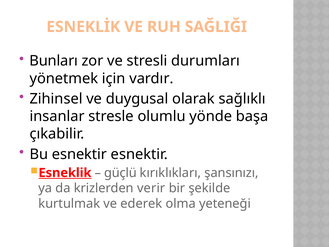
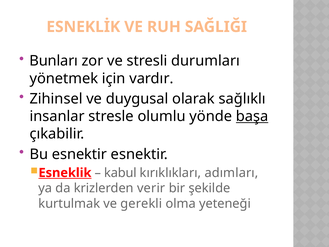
başa underline: none -> present (252, 116)
güçlü: güçlü -> kabul (120, 173)
şansınızı: şansınızı -> adımları (231, 173)
ederek: ederek -> gerekli (141, 203)
